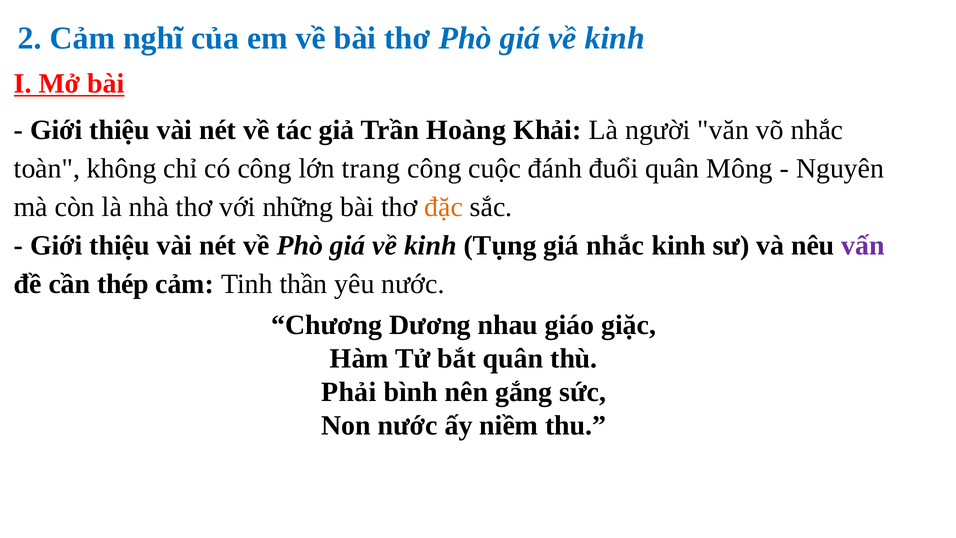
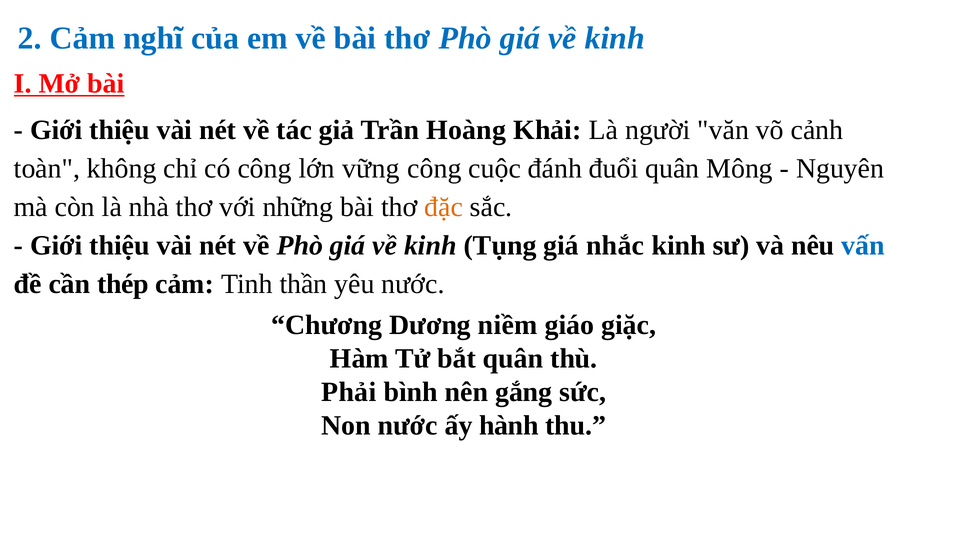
võ nhắc: nhắc -> cảnh (817, 130)
trang: trang -> vững (371, 168)
vấn colour: purple -> blue (863, 245)
nhau: nhau -> niềm (508, 325)
niềm: niềm -> hành (509, 426)
